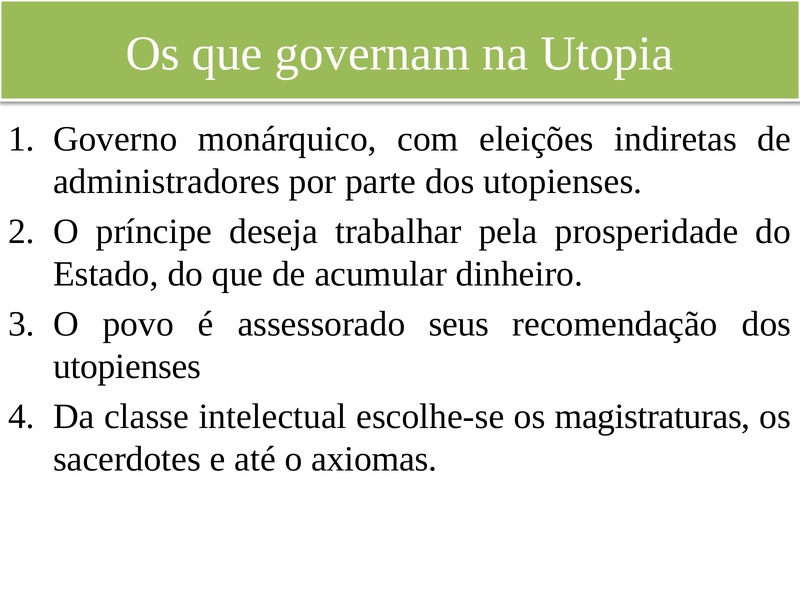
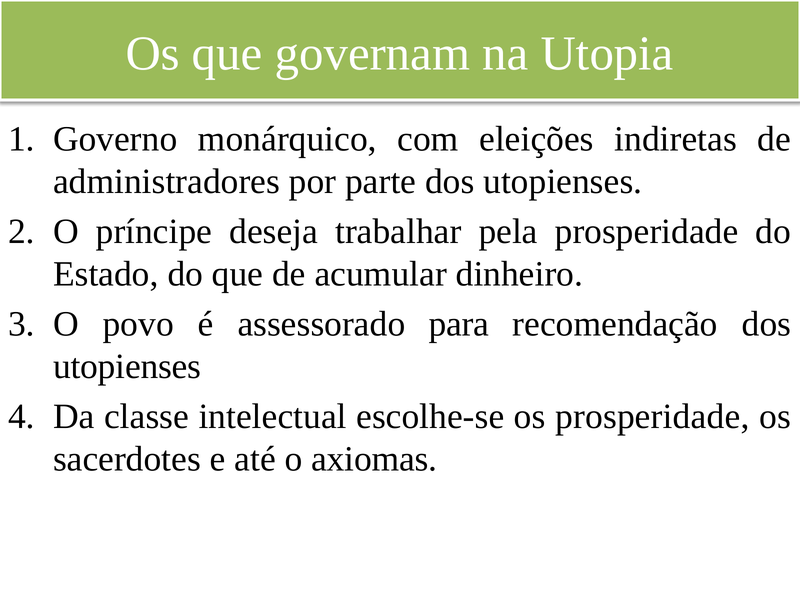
seus: seus -> para (459, 324)
os magistraturas: magistraturas -> prosperidade (652, 416)
